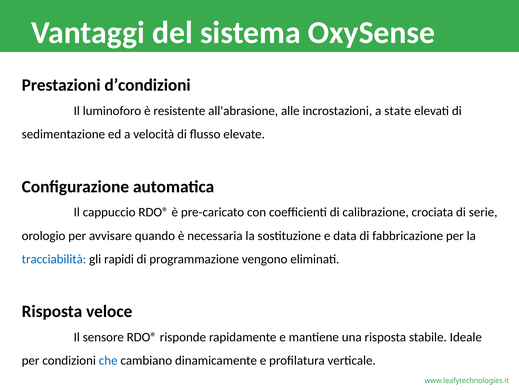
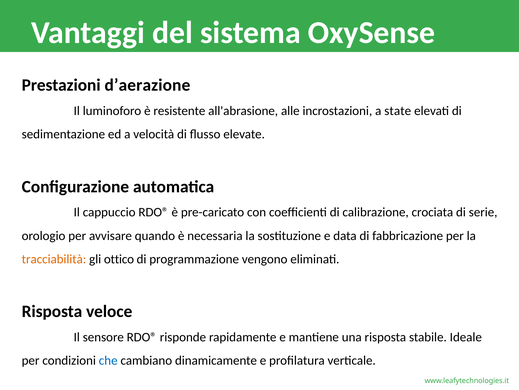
d’condizioni: d’condizioni -> d’aerazione (147, 85)
tracciabilità colour: blue -> orange (54, 259)
rapidi: rapidi -> ottico (119, 259)
